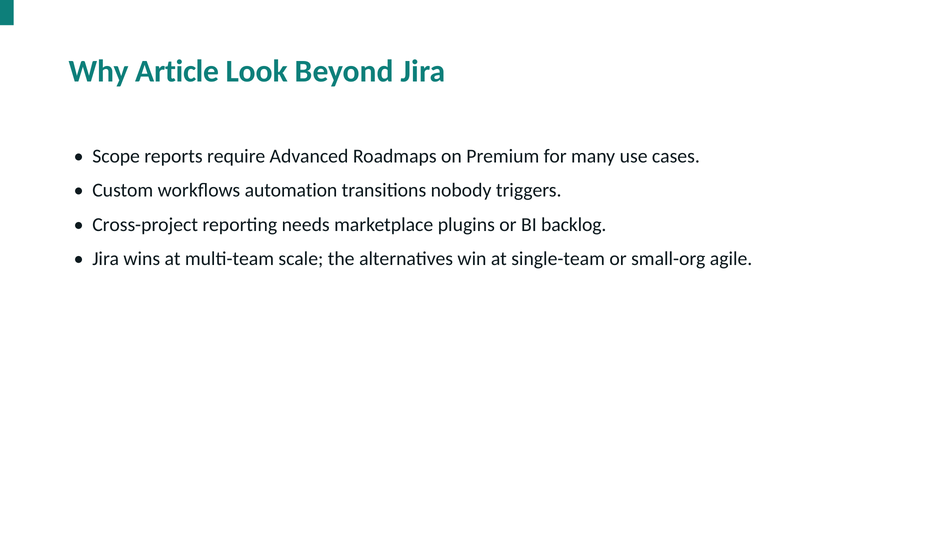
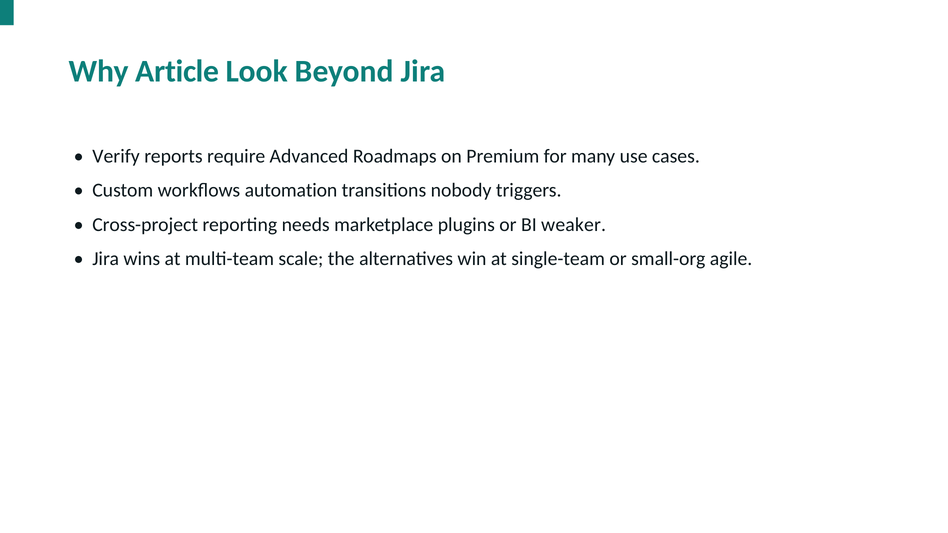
Scope: Scope -> Verify (116, 156)
backlog: backlog -> weaker (574, 225)
